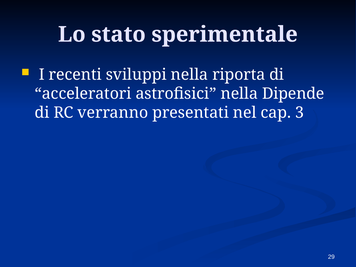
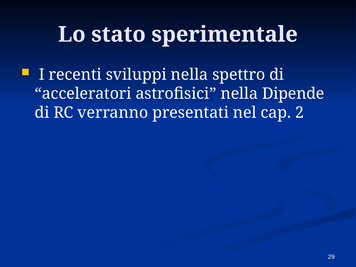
riporta: riporta -> spettro (239, 75)
3: 3 -> 2 (300, 113)
